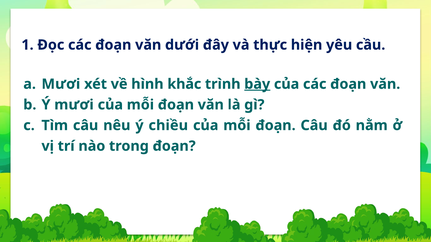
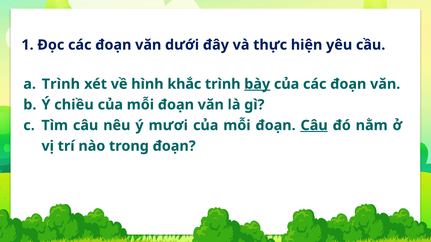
Mươi: Mươi -> Trình (61, 84)
Ý mươi: mươi -> chiều (74, 105)
chiều: chiều -> mươi (168, 126)
Câu underline: none -> present (314, 126)
